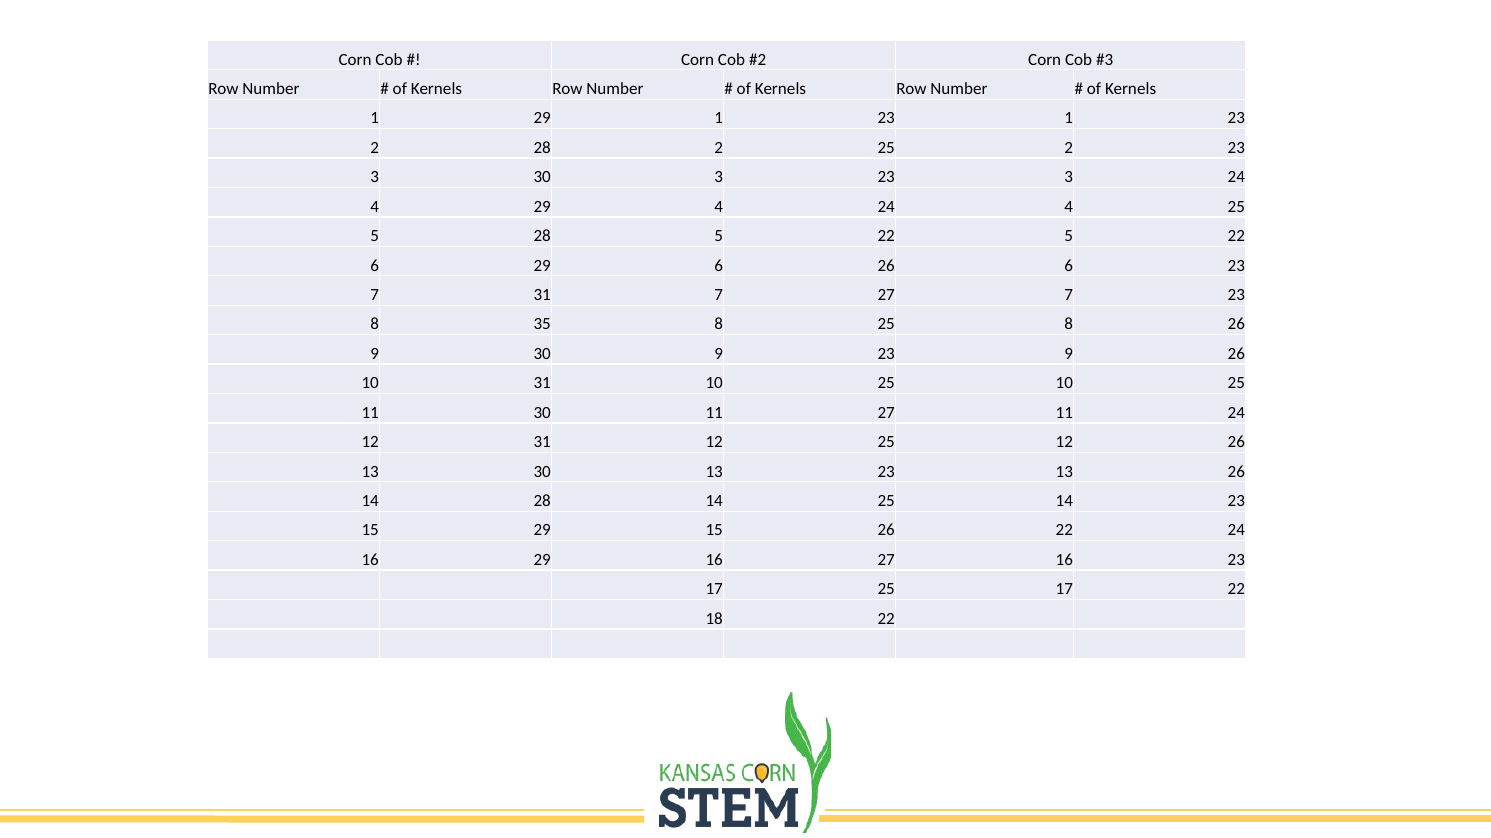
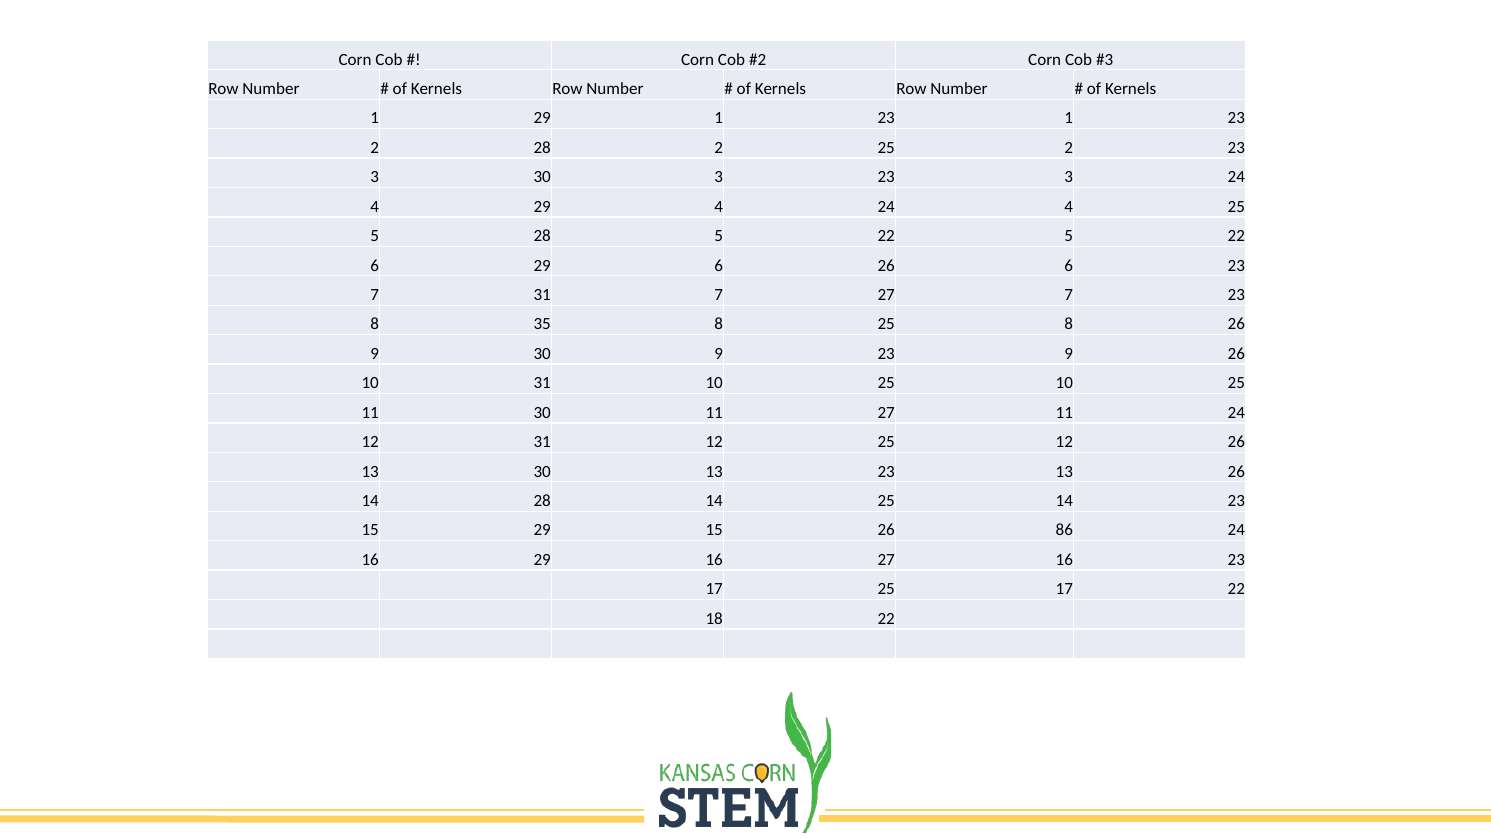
26 22: 22 -> 86 (1064, 531)
